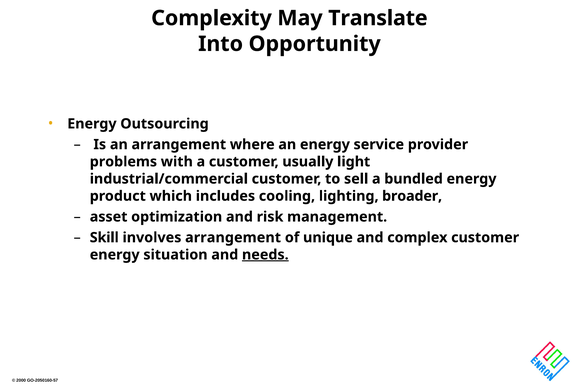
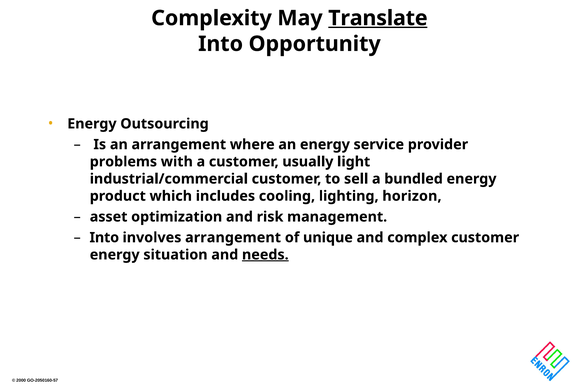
Translate underline: none -> present (378, 18)
broader: broader -> horizon (412, 196)
Skill: Skill -> Into (104, 238)
